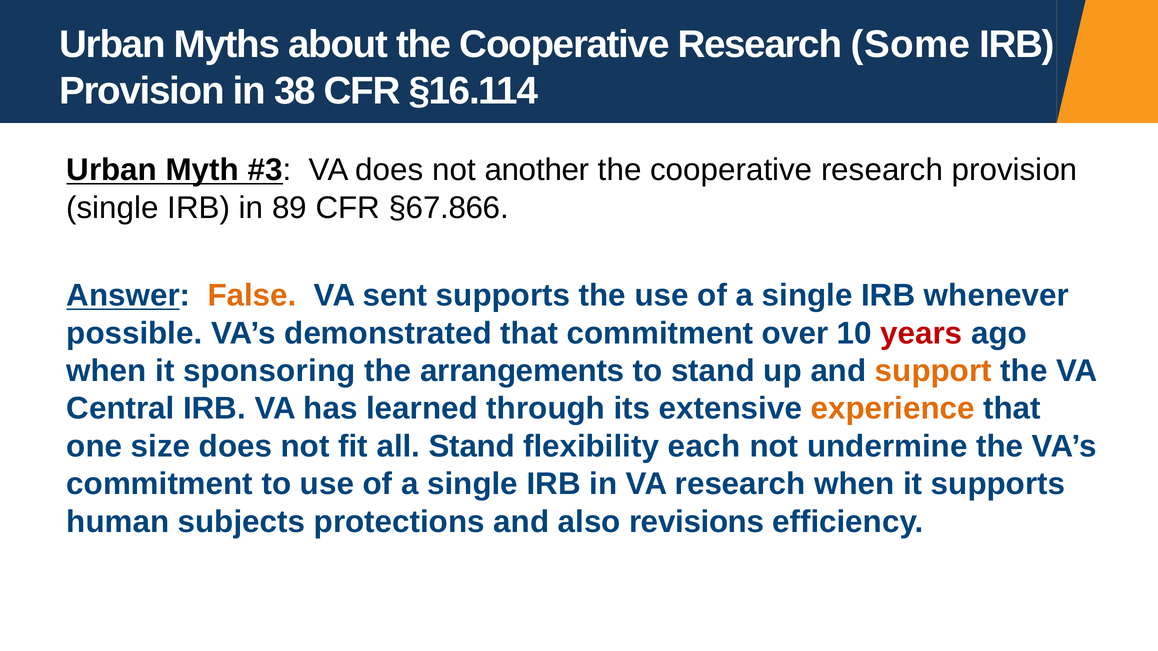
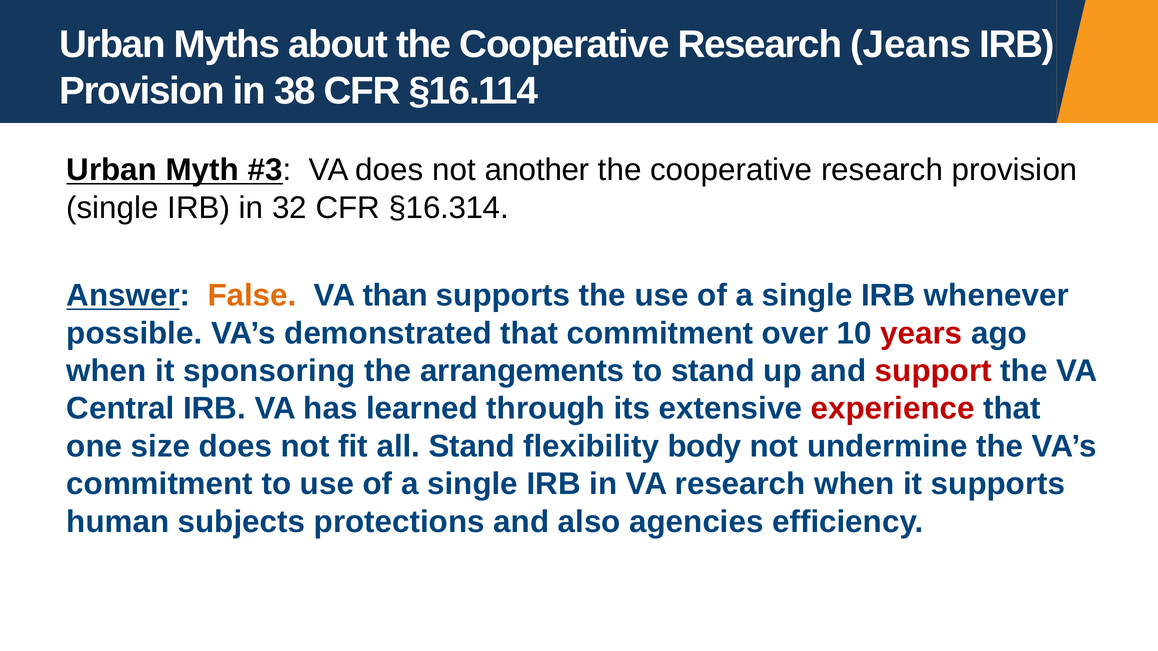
Some: Some -> Jeans (911, 45)
89: 89 -> 32 (290, 208)
§67.866: §67.866 -> §16.314 (449, 208)
sent: sent -> than (395, 296)
support colour: orange -> red (933, 371)
experience colour: orange -> red (893, 409)
each: each -> body (704, 447)
revisions: revisions -> agencies (696, 522)
